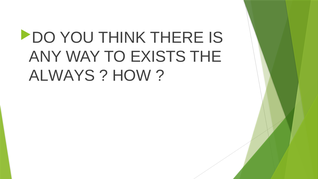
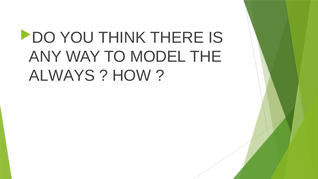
EXISTS: EXISTS -> MODEL (158, 57)
